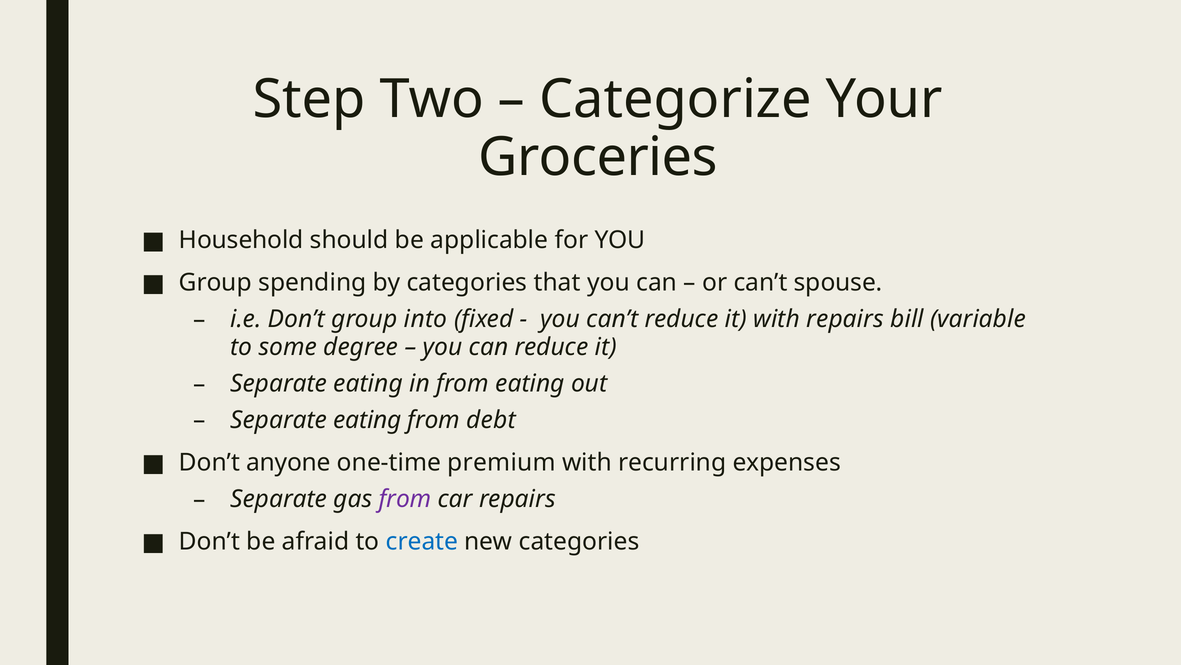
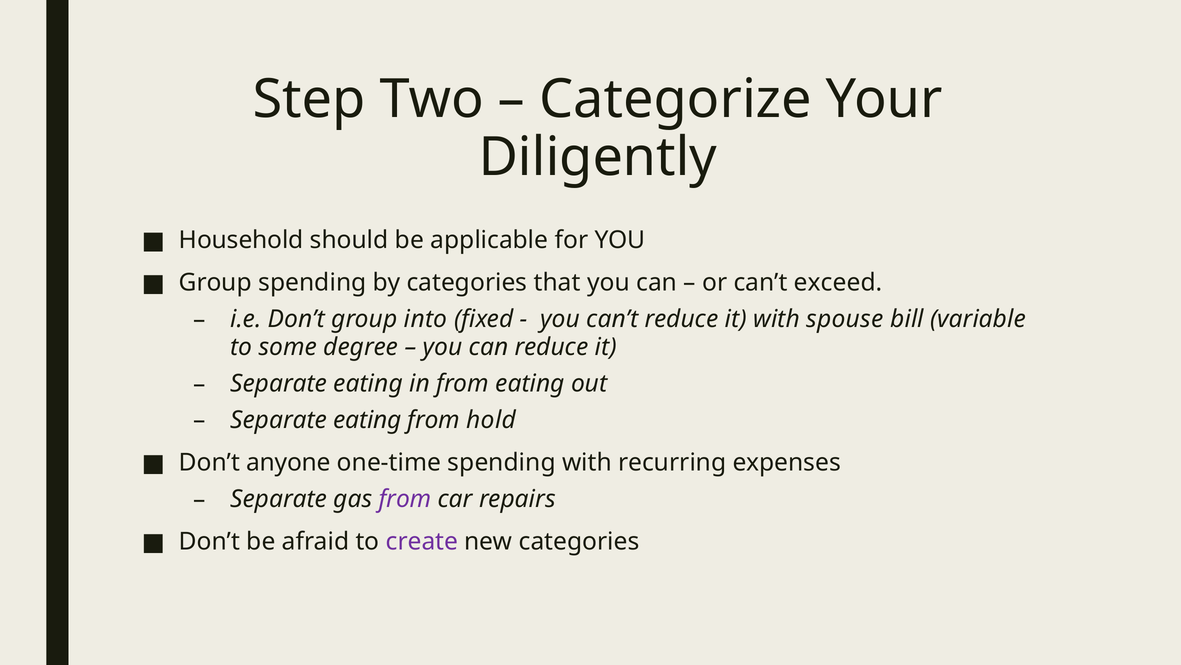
Groceries: Groceries -> Diligently (598, 157)
spouse: spouse -> exceed (838, 283)
with repairs: repairs -> spouse (845, 319)
debt: debt -> hold (491, 420)
one-time premium: premium -> spending (502, 462)
create colour: blue -> purple (422, 541)
